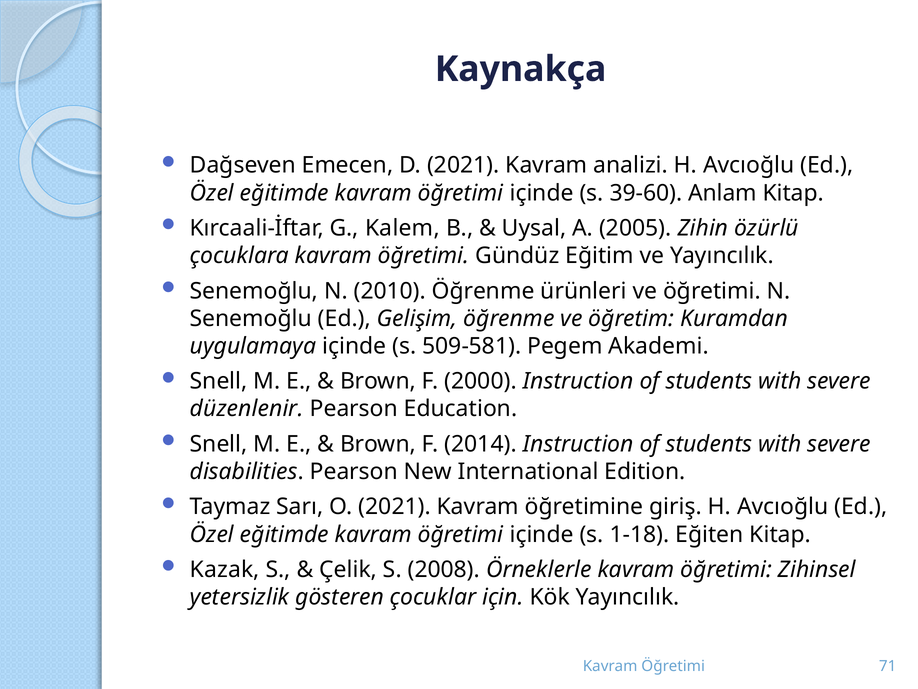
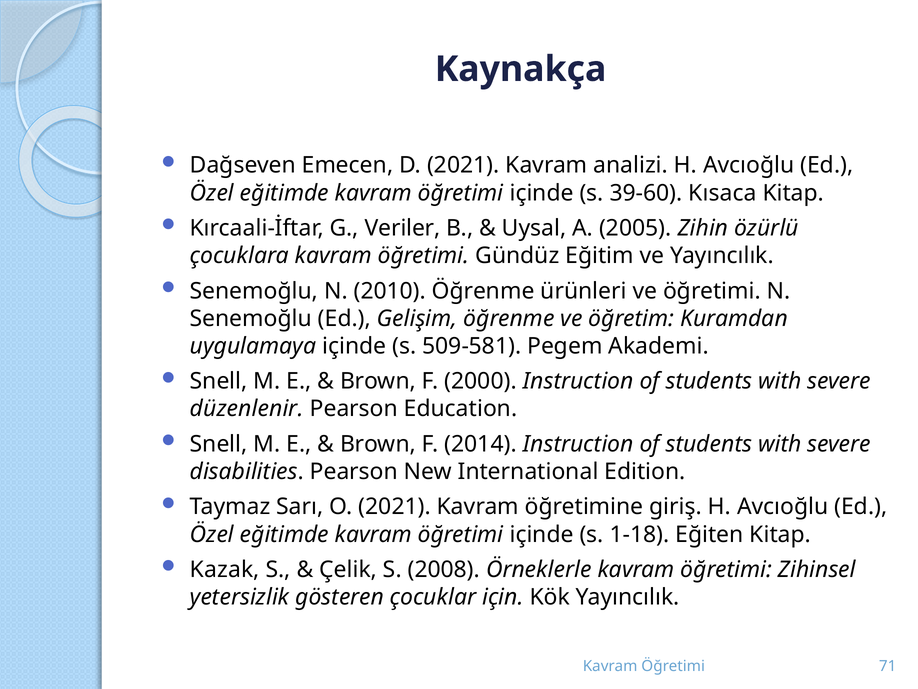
Anlam: Anlam -> Kısaca (722, 193)
Kalem: Kalem -> Veriler (403, 228)
